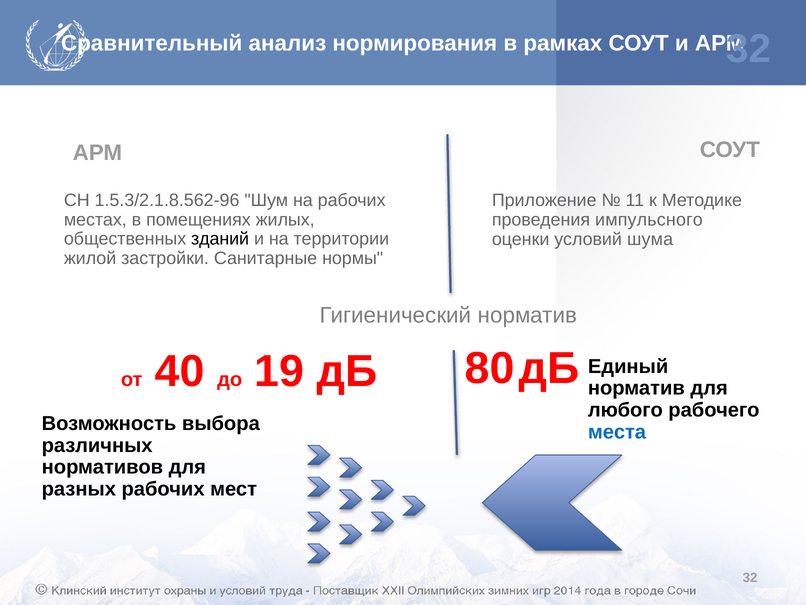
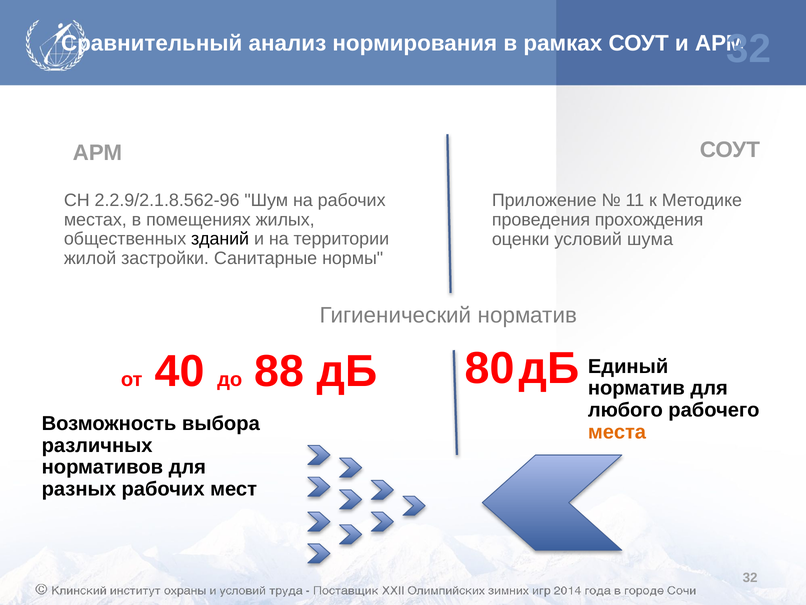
1.5.3/2.1.8.562-96: 1.5.3/2.1.8.562-96 -> 2.2.9/2.1.8.562-96 (167, 200)
импульсного: импульсного -> прохождения (649, 220)
19: 19 -> 88 (279, 371)
места colour: blue -> orange (617, 432)
